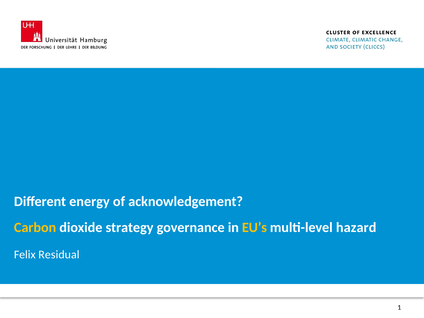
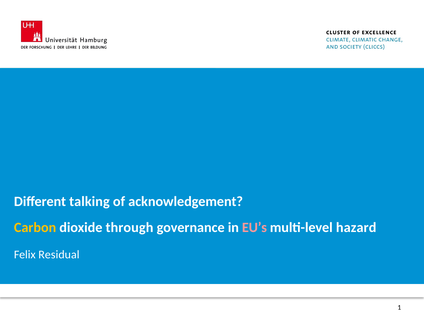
energy: energy -> talking (89, 202)
strategy: strategy -> through (129, 228)
EU’s colour: yellow -> pink (254, 228)
